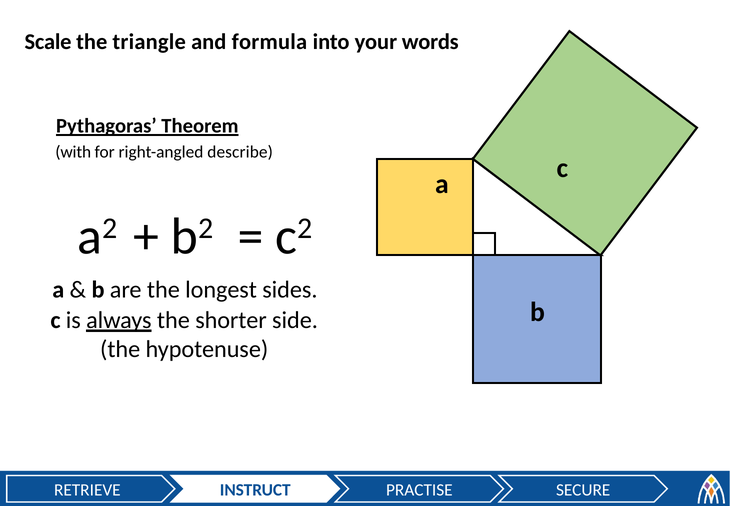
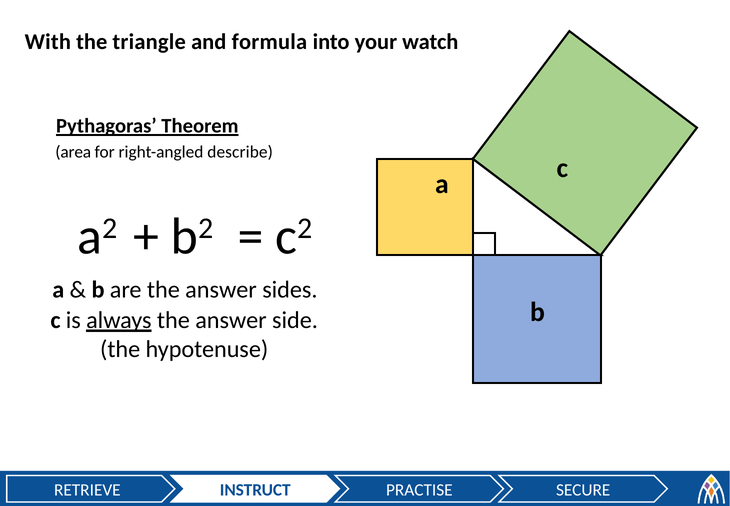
Scale: Scale -> With (48, 42)
words: words -> watch (430, 42)
with: with -> area (73, 152)
are the longest: longest -> answer (221, 289)
always the shorter: shorter -> answer (231, 320)
